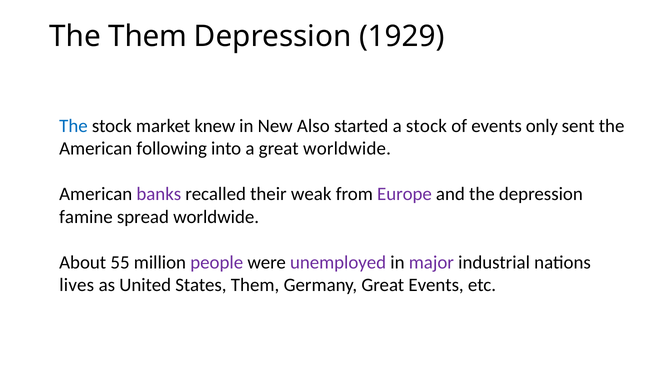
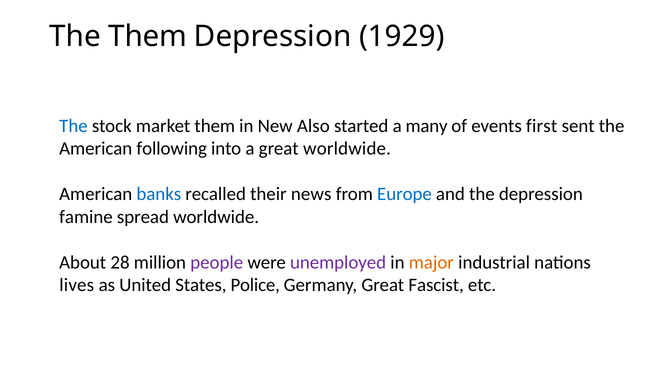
market knew: knew -> them (215, 126)
a stock: stock -> many (427, 126)
only: only -> first (542, 126)
banks colour: purple -> blue (159, 194)
weak: weak -> news (311, 194)
Europe colour: purple -> blue (404, 194)
55: 55 -> 28 (120, 262)
major colour: purple -> orange (431, 262)
States Them: Them -> Police (255, 285)
Great Events: Events -> Fascist (436, 285)
